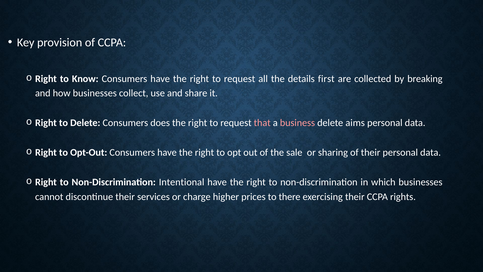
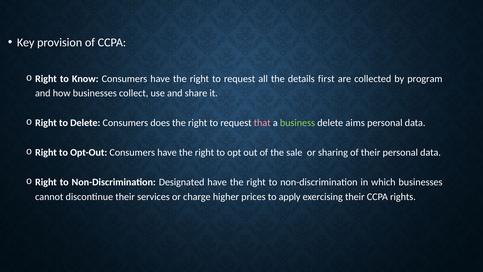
breaking: breaking -> program (425, 79)
business colour: pink -> light green (297, 123)
Intentional: Intentional -> Designated (182, 182)
there: there -> apply (290, 197)
